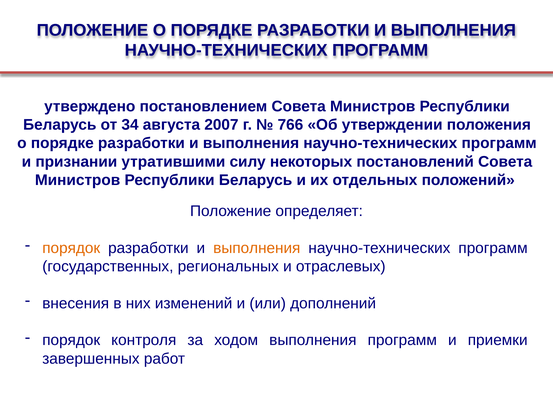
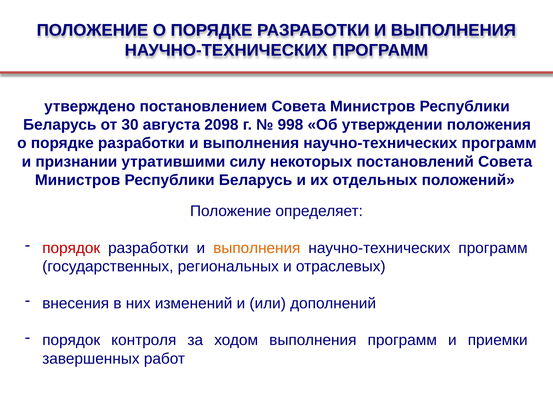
34: 34 -> 30 (130, 125)
2007: 2007 -> 2098 (221, 125)
766: 766 -> 998 (290, 125)
порядок colour: orange -> red (71, 248)
